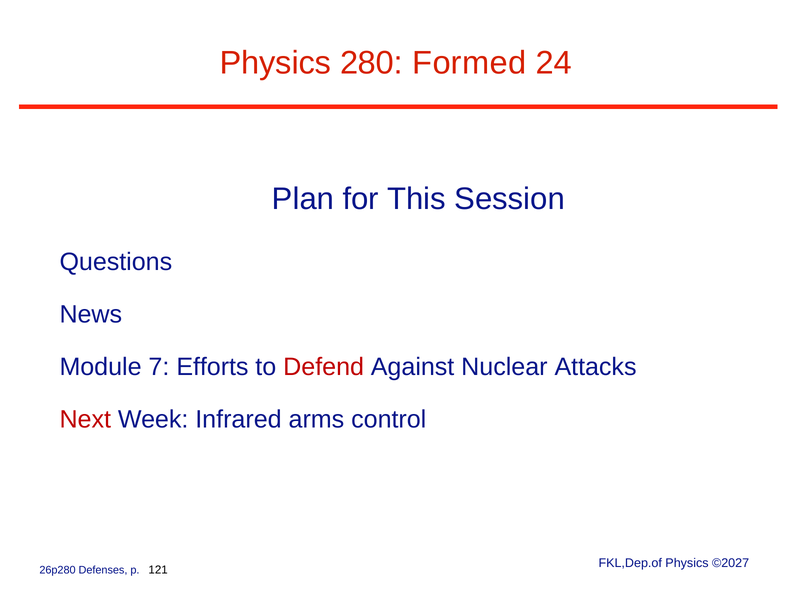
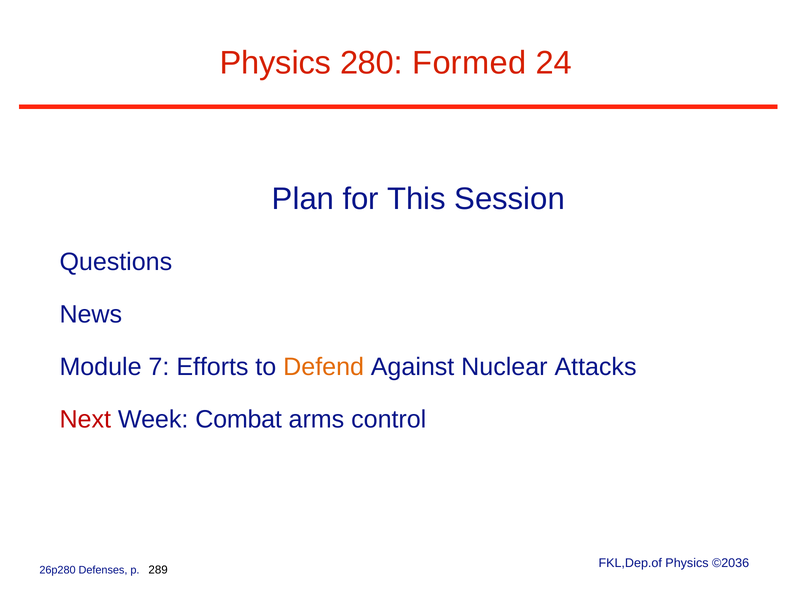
Defend colour: red -> orange (324, 367)
Infrared: Infrared -> Combat (239, 419)
©2027: ©2027 -> ©2036 (731, 562)
121: 121 -> 289 (158, 570)
